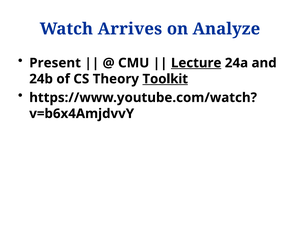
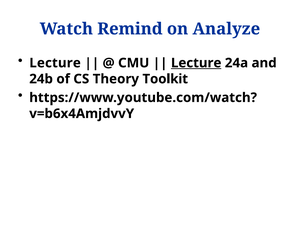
Arrives: Arrives -> Remind (130, 29)
Present: Present -> Lecture (55, 63)
Toolkit underline: present -> none (165, 79)
